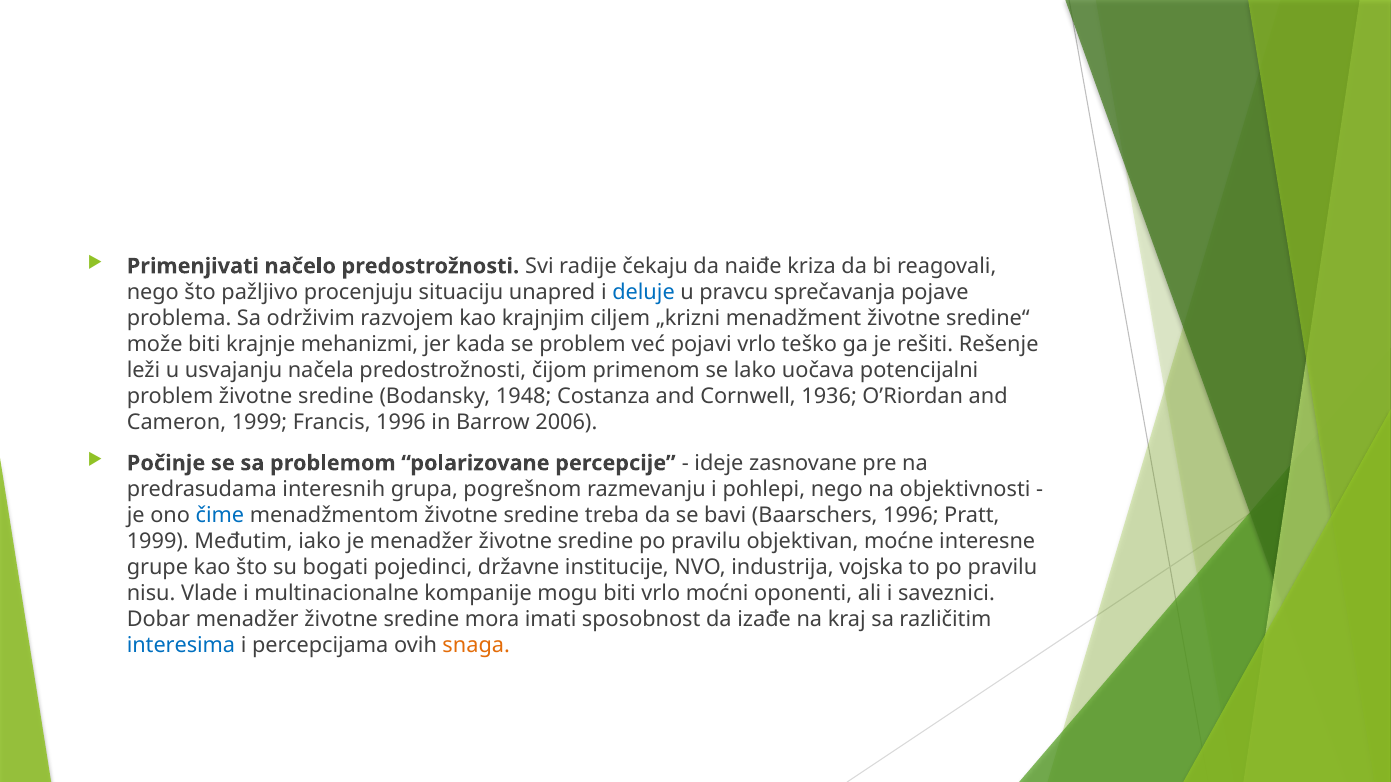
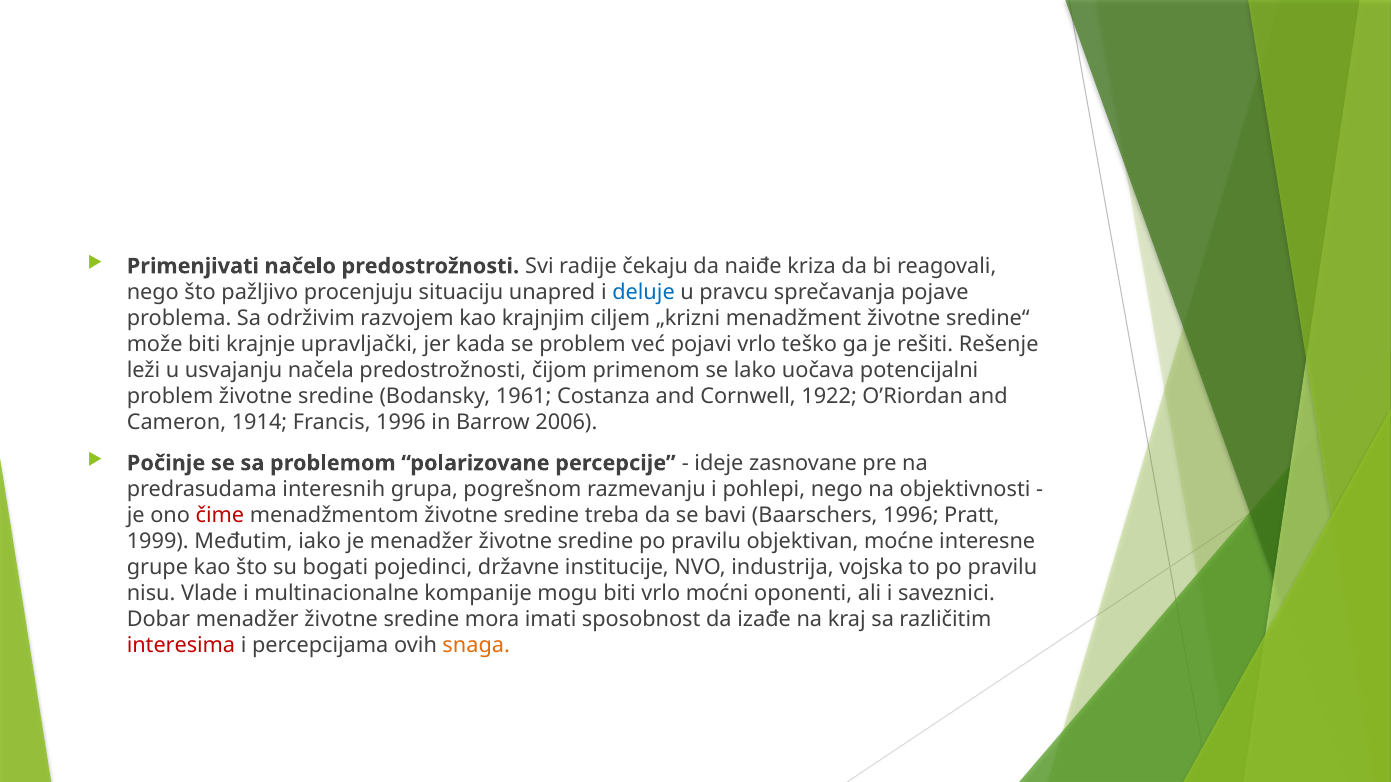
mehanizmi: mehanizmi -> upravljački (359, 345)
1948: 1948 -> 1961 (524, 397)
1936: 1936 -> 1922 (829, 397)
Cameron 1999: 1999 -> 1914 (260, 423)
čime colour: blue -> red (220, 516)
interesima colour: blue -> red (181, 646)
